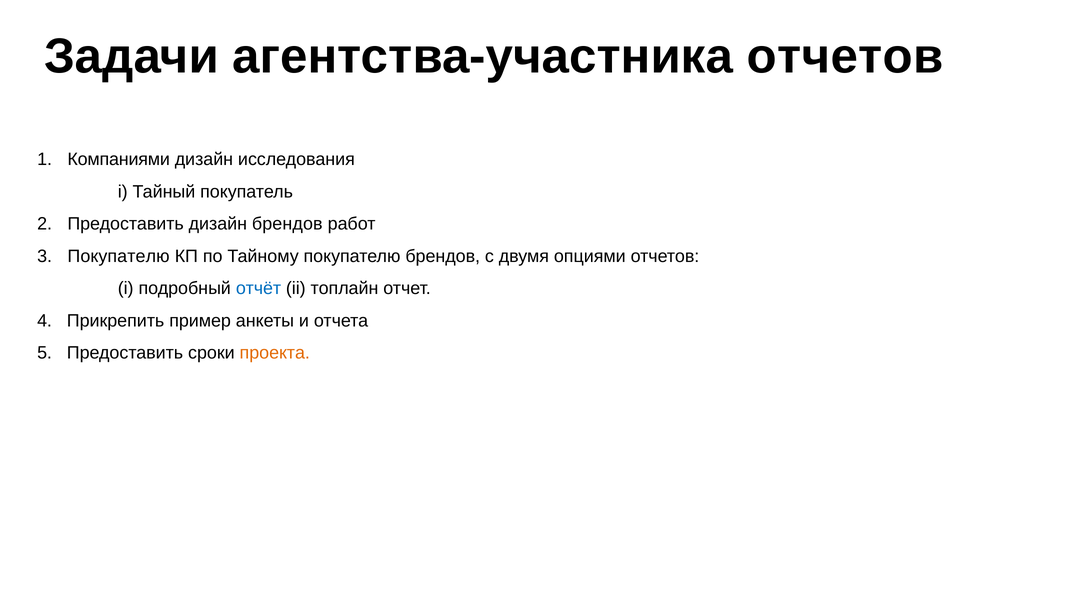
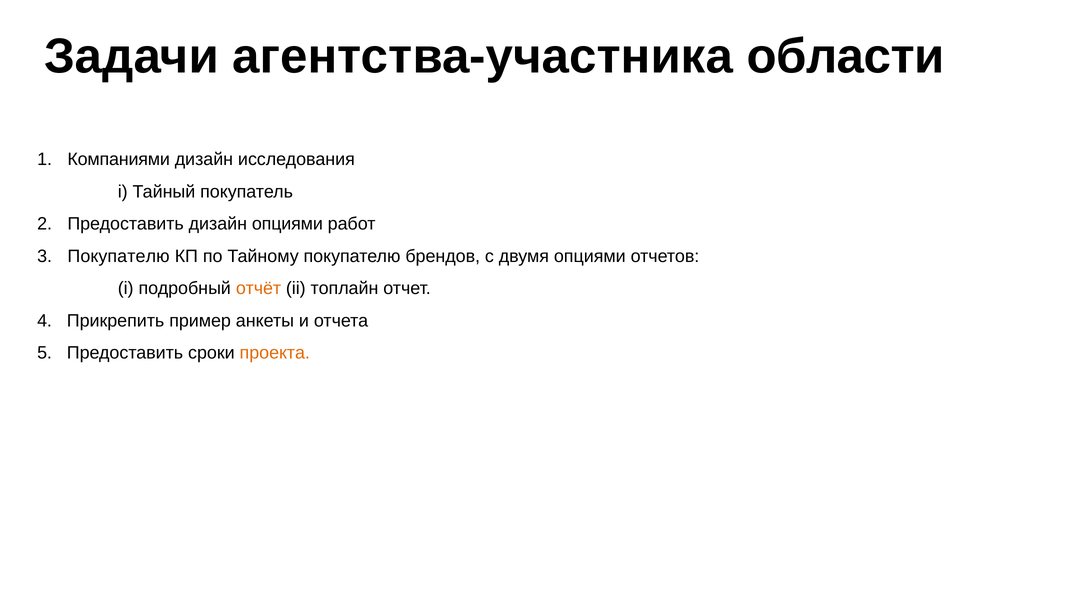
агентства-участника отчетов: отчетов -> области (846, 57)
дизайн брендов: брендов -> опциями (287, 224)
отчёт colour: blue -> orange (258, 288)
